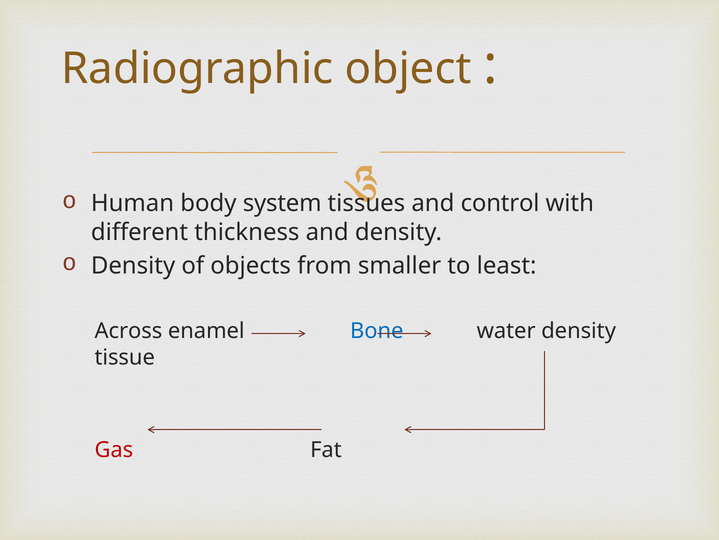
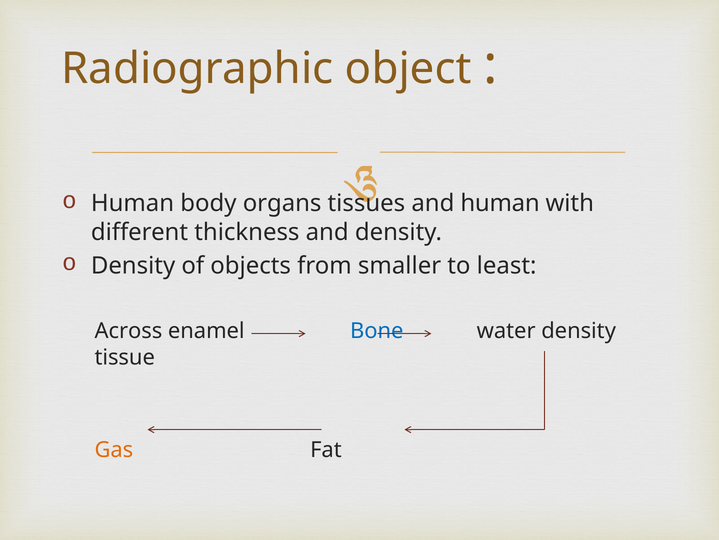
system: system -> organs (282, 203)
and control: control -> human (500, 203)
Gas colour: red -> orange (114, 449)
